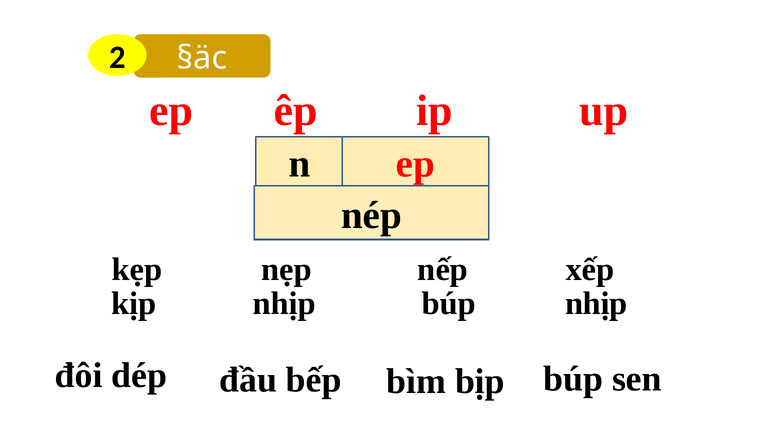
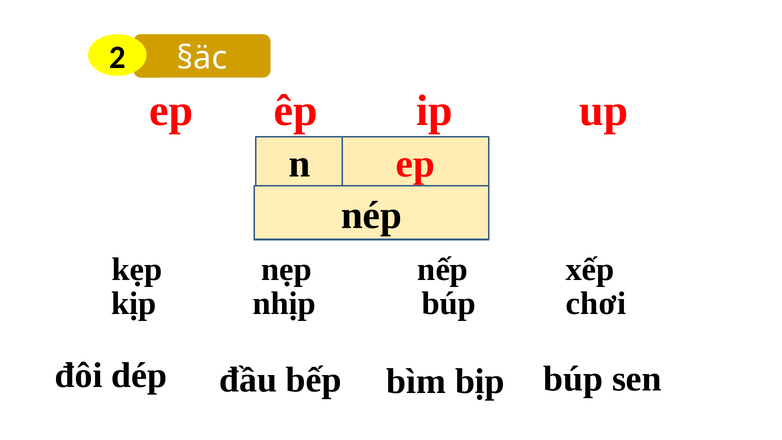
búp nhịp: nhịp -> chơi (596, 303)
